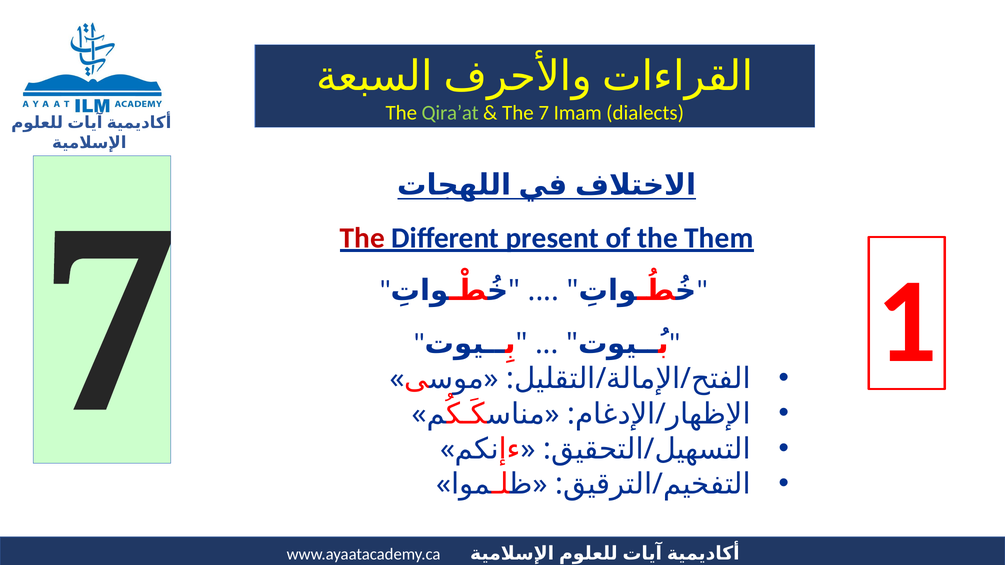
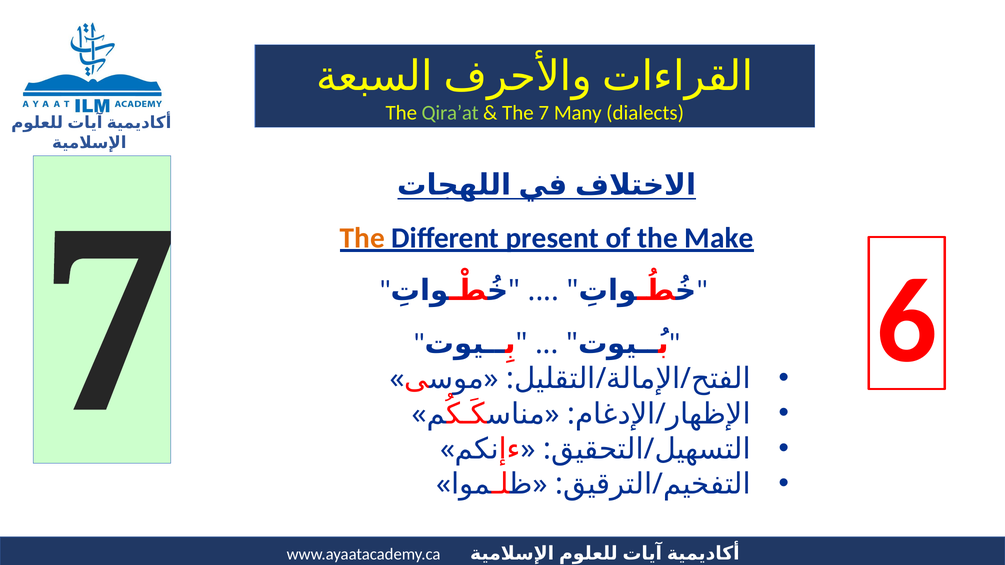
Imam: Imam -> Many (578, 113)
The colour: red -> orange (362, 238)
Them: Them -> Make (719, 238)
7 1: 1 -> 6 (907, 322)
